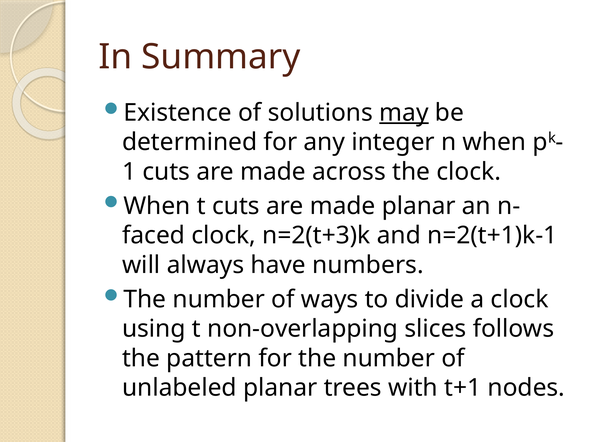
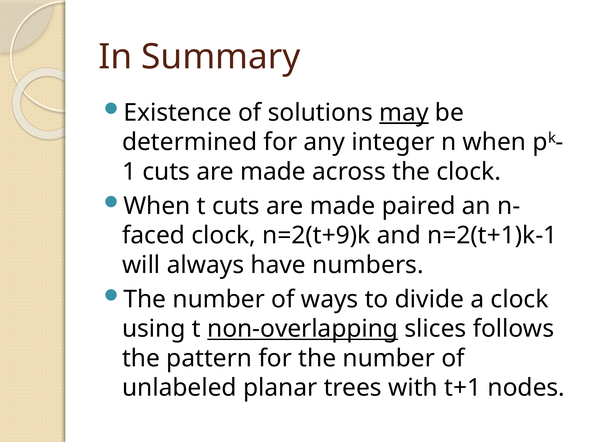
made planar: planar -> paired (419, 206)
n=2(t+3)k: n=2(t+3)k -> n=2(t+9)k (316, 236)
non-overlapping underline: none -> present (303, 329)
